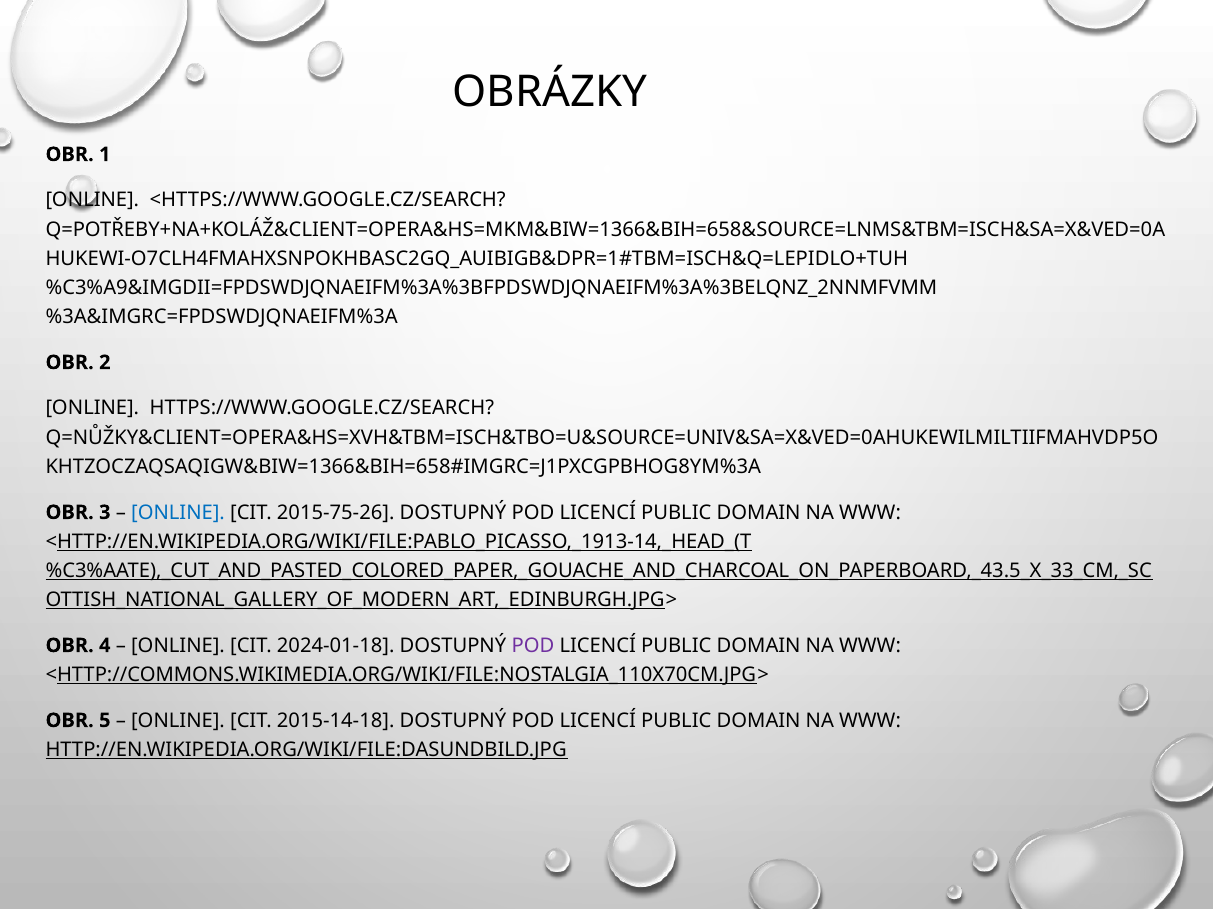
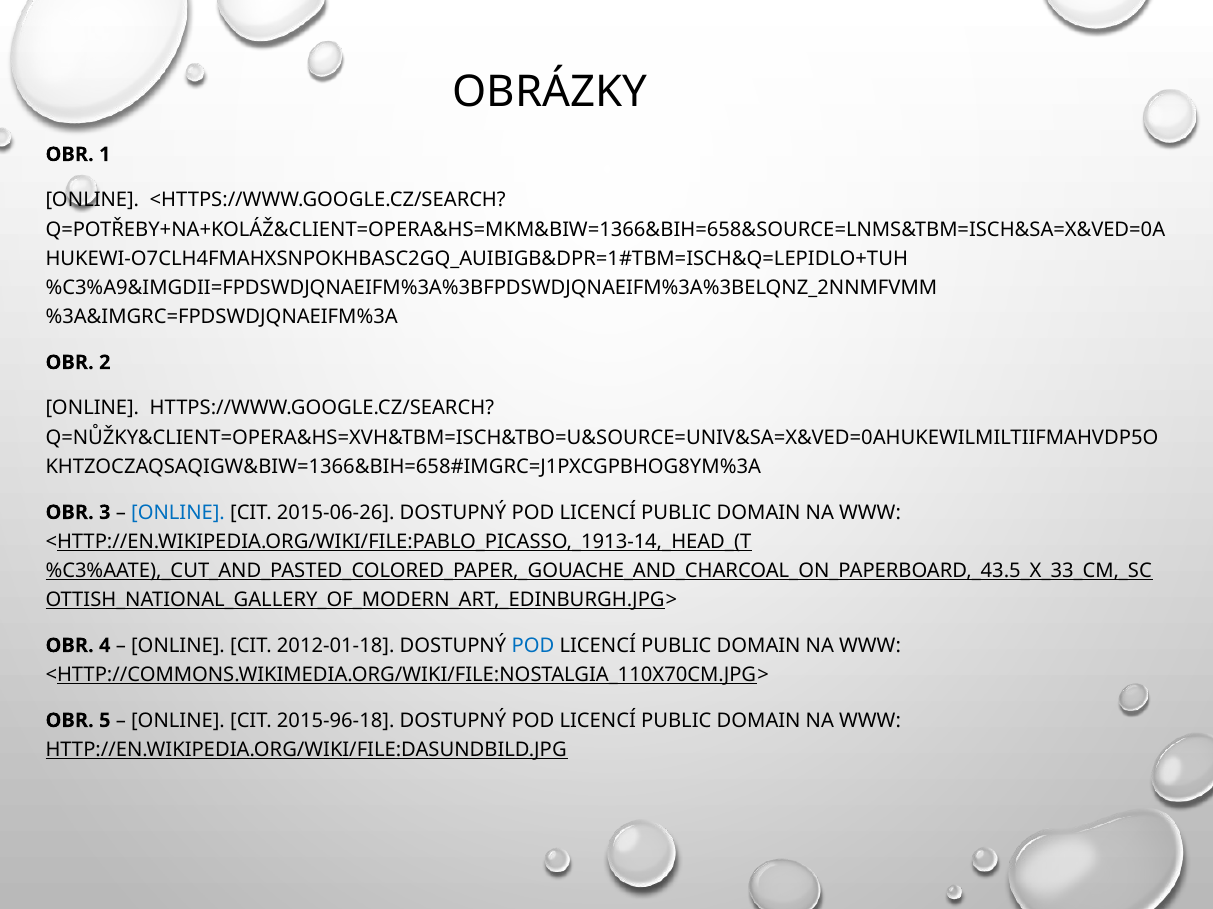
2015-75-26: 2015-75-26 -> 2015-06-26 (336, 513)
2024-01-18: 2024-01-18 -> 2012-01-18 (336, 646)
POD colour: purple -> blue (533, 646)
2015-14-18: 2015-14-18 -> 2015-96-18 (336, 721)
